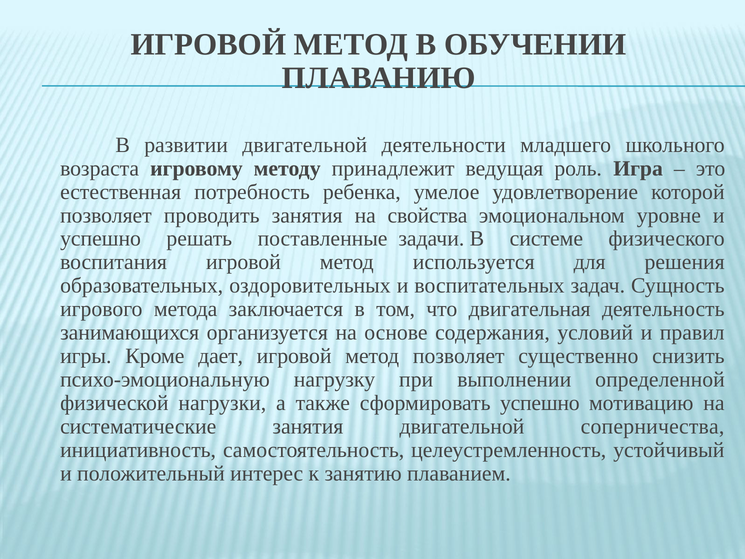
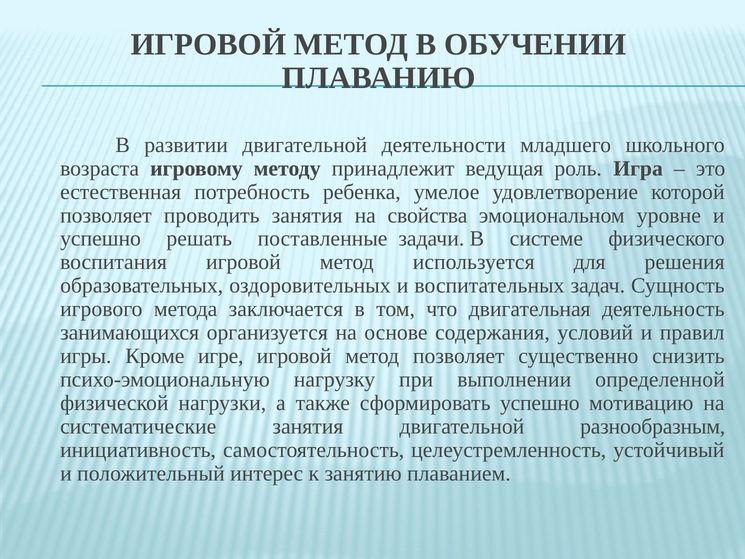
дает: дает -> игре (221, 356)
соперничества: соперничества -> разнообразным (653, 426)
